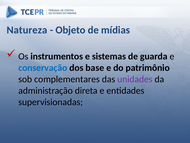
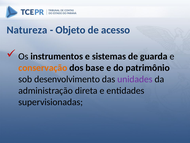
mídias: mídias -> acesso (116, 30)
conservação colour: blue -> orange (43, 68)
complementares: complementares -> desenvolvimento (67, 79)
